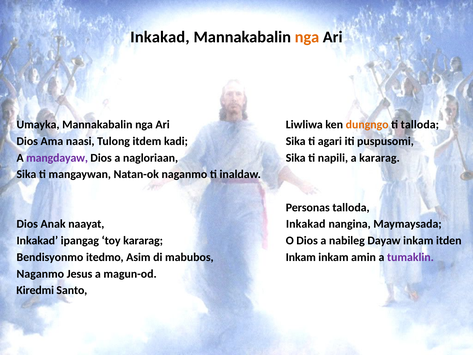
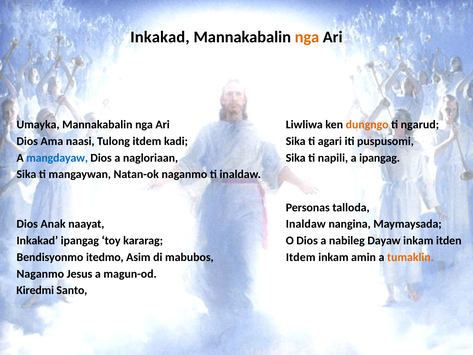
ti talloda: talloda -> ngarud (420, 125)
mangdayaw colour: purple -> blue (57, 158)
a kararag: kararag -> ipangag (380, 158)
Inkakad: Inkakad -> Inaldaw (306, 224)
Inkam: Inkam -> Itdem (301, 257)
tumaklin colour: purple -> orange (410, 257)
